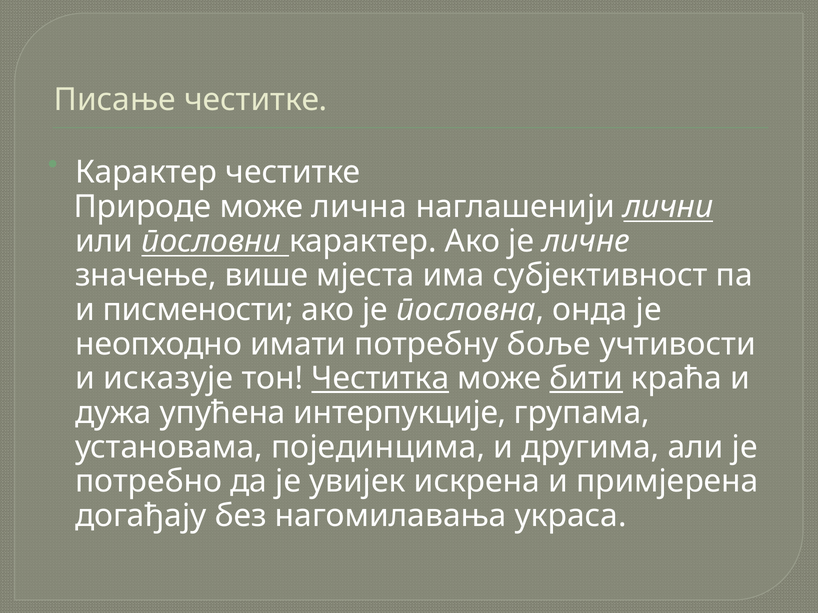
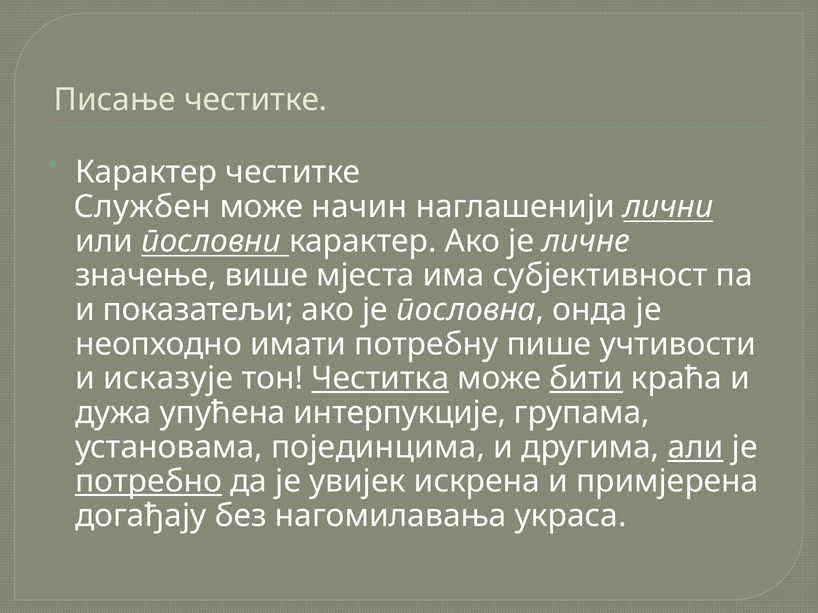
Природе: Природе -> Службен (142, 207)
лична: лична -> начин (359, 207)
писмености: писмености -> показатељи (198, 310)
боље: боље -> пише (549, 344)
али underline: none -> present (696, 448)
потребно underline: none -> present (149, 482)
